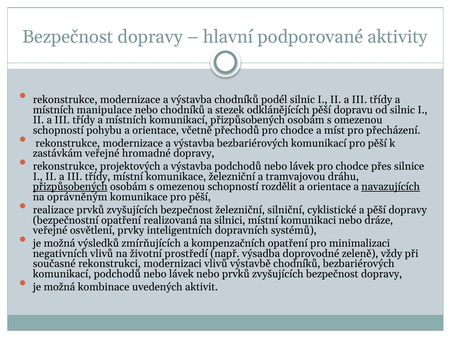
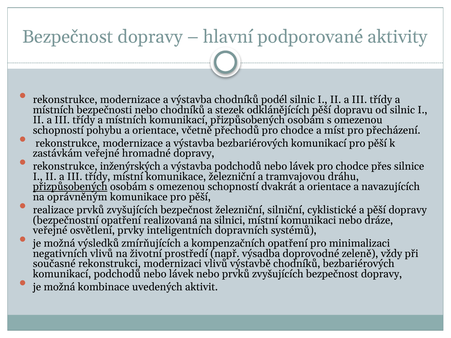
manipulace: manipulace -> bezpečnosti (104, 110)
projektových: projektových -> inženýrských (130, 166)
rozdělit: rozdělit -> dvakrát (279, 187)
navazujících underline: present -> none (391, 187)
